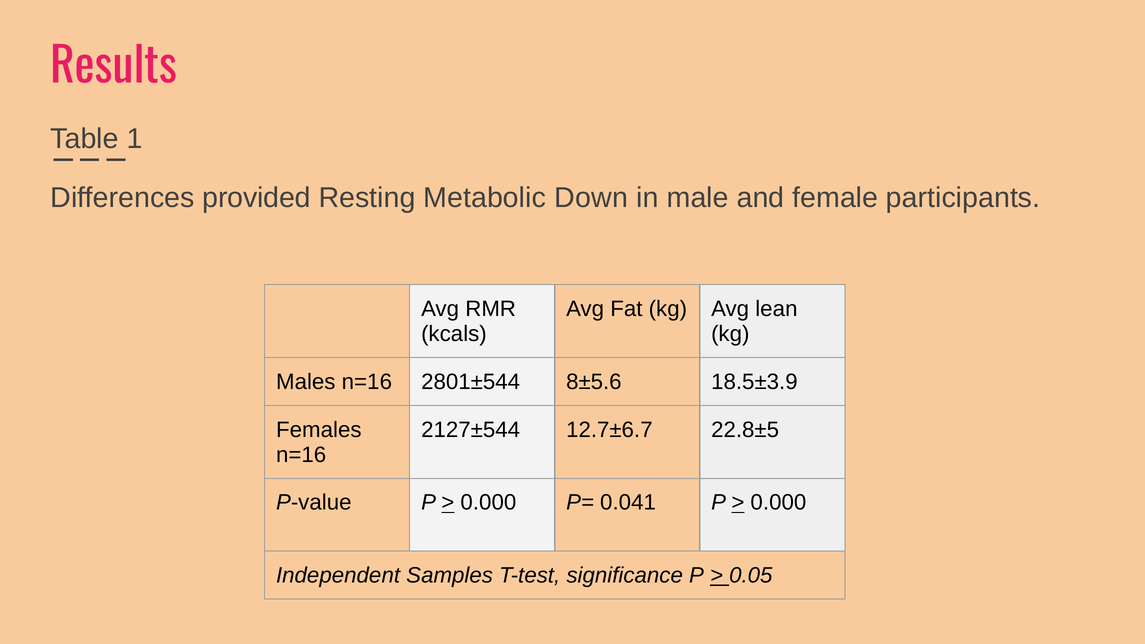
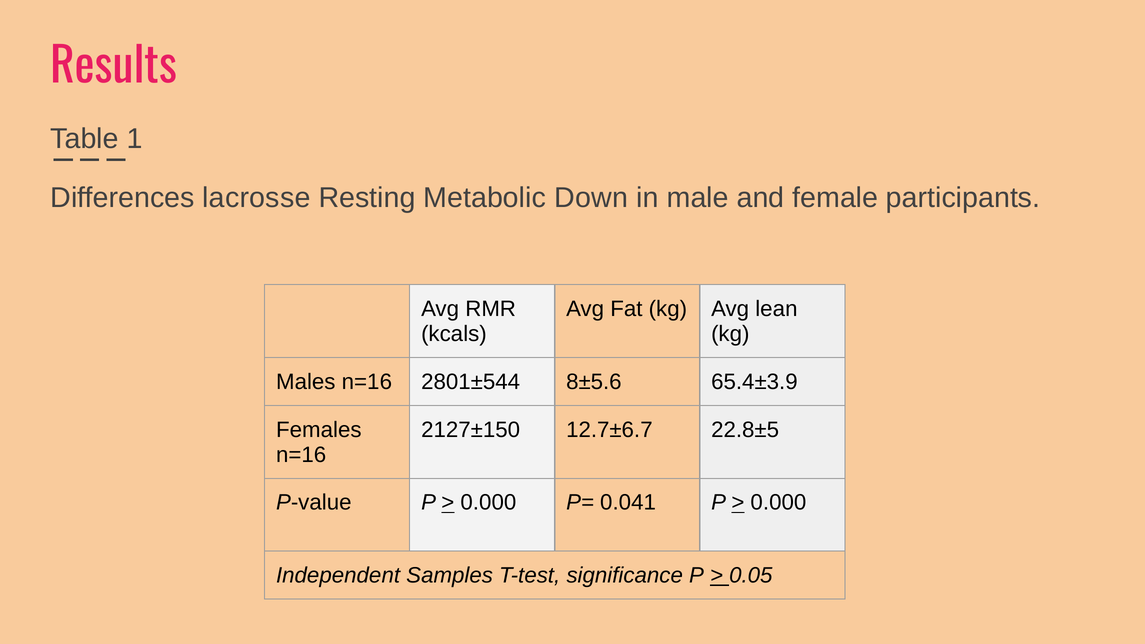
provided: provided -> lacrosse (256, 198)
18.5±3.9: 18.5±3.9 -> 65.4±3.9 (754, 382)
2127±544: 2127±544 -> 2127±150 (471, 430)
